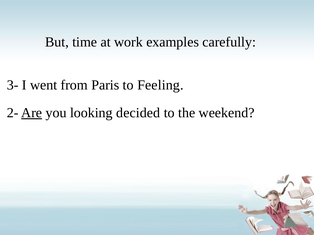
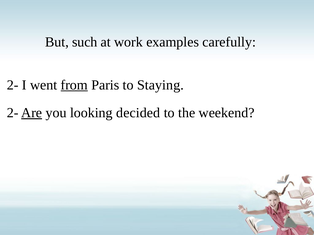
time: time -> such (85, 42)
3-: 3- -> 2- (13, 85)
from underline: none -> present (74, 85)
Feeling: Feeling -> Staying (160, 85)
